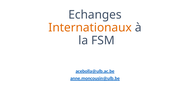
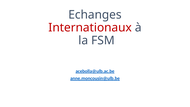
Internationaux colour: orange -> red (90, 28)
